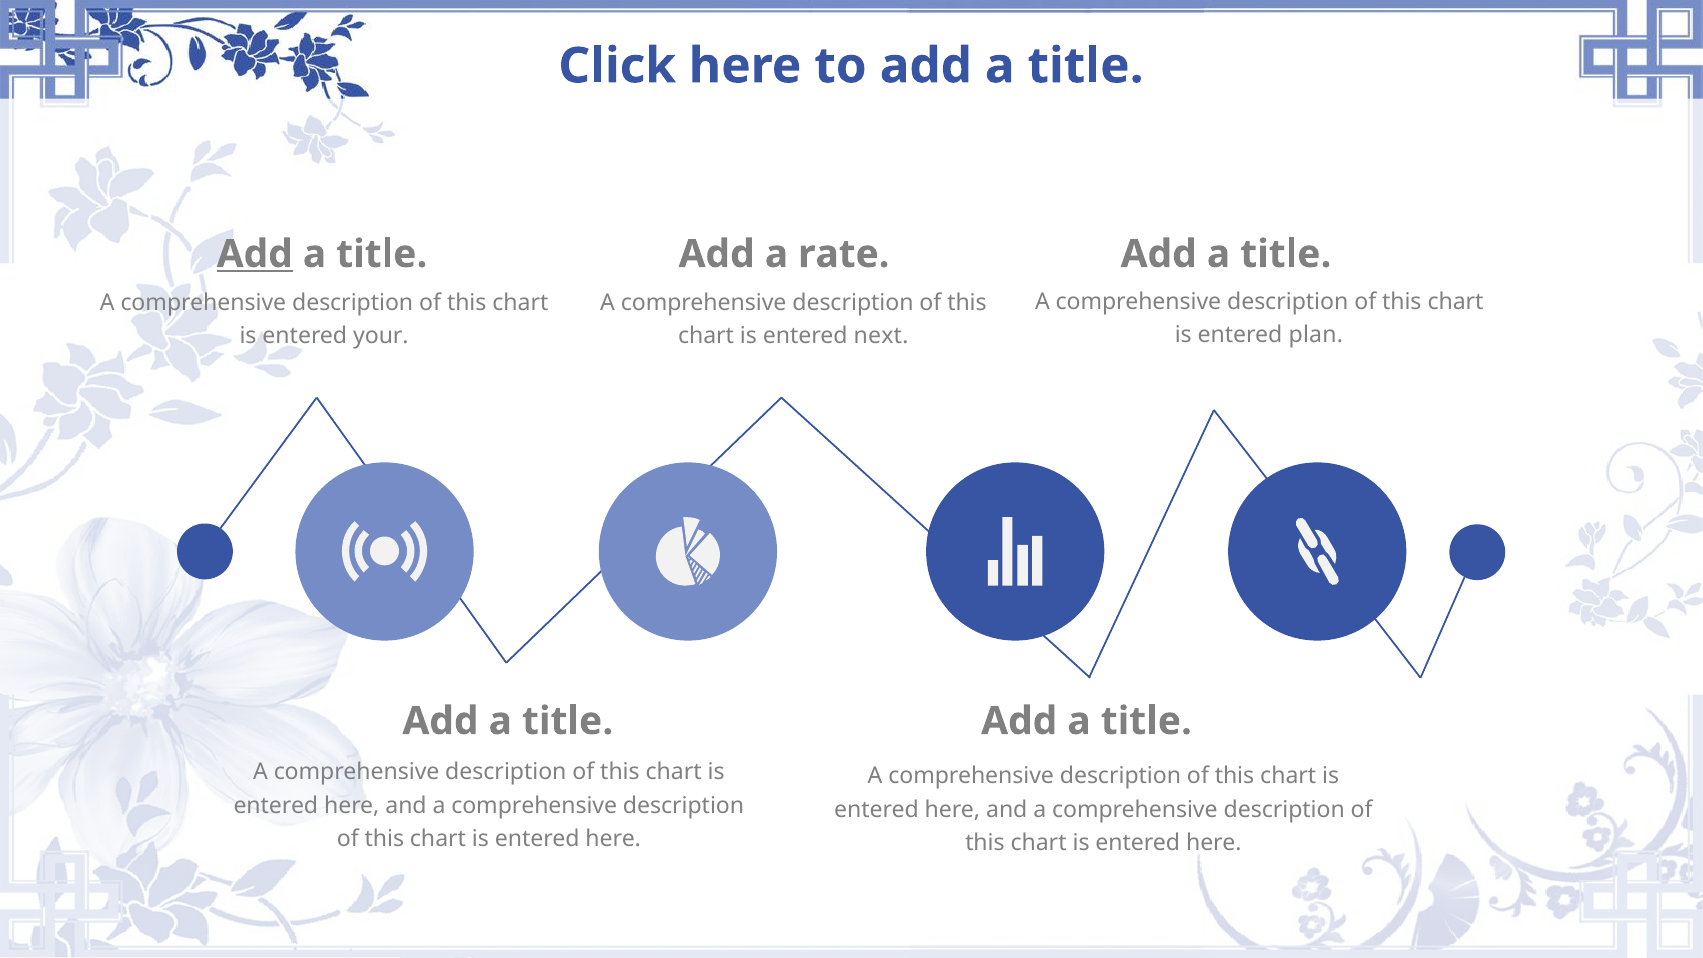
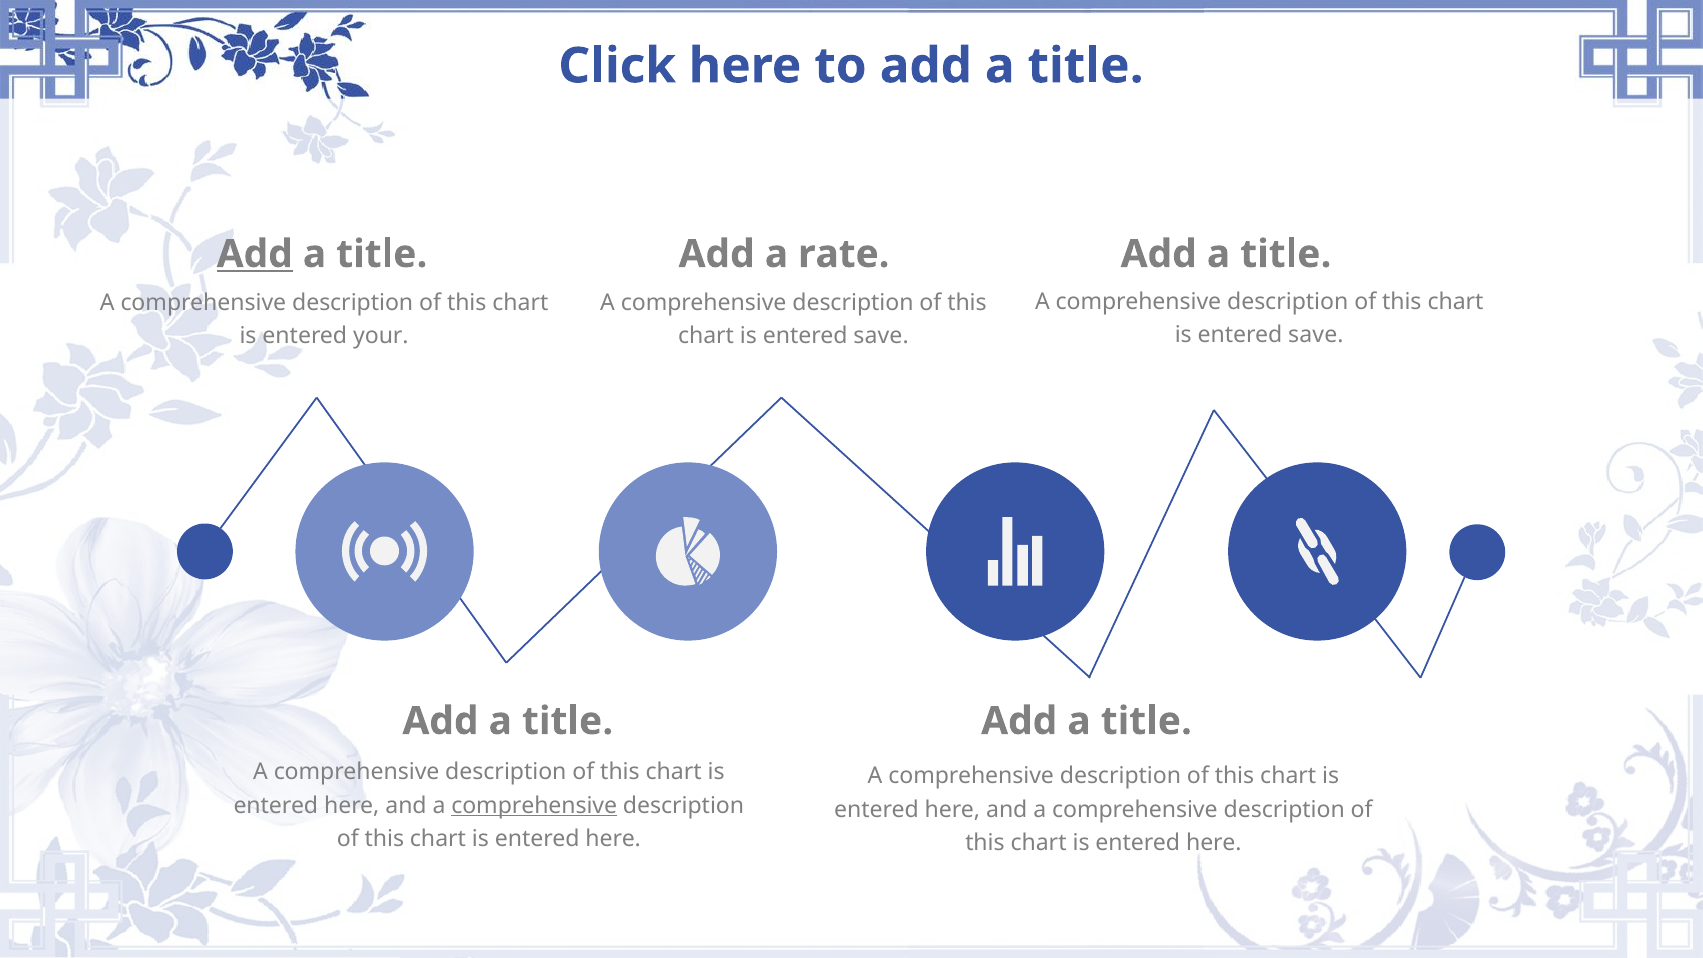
plan: plan -> save (1316, 335)
next: next -> save (881, 336)
comprehensive underline: none -> present (534, 806)
